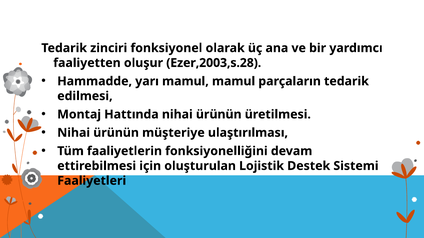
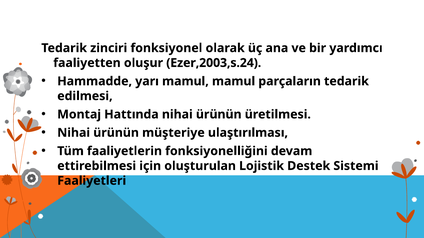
Ezer,2003,s.28: Ezer,2003,s.28 -> Ezer,2003,s.24 (214, 63)
